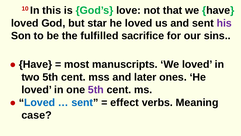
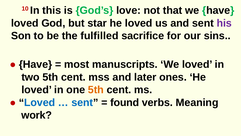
5th colour: purple -> orange (96, 90)
effect: effect -> found (125, 102)
case: case -> work (37, 115)
